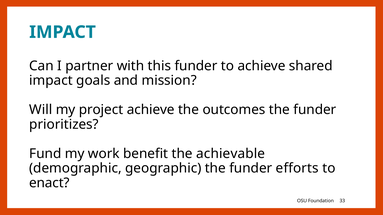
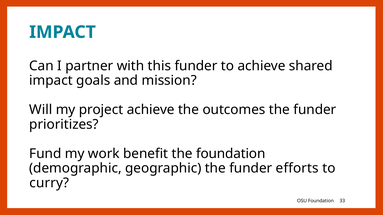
the achievable: achievable -> foundation (231, 154)
enact: enact -> curry (49, 183)
